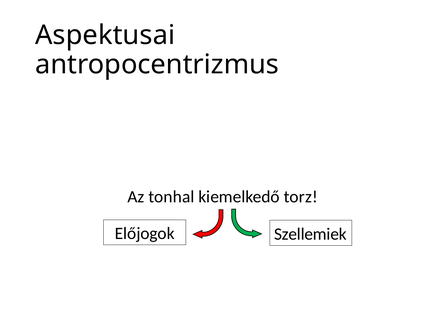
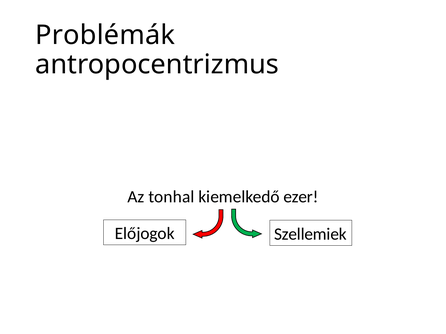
Aspektusai: Aspektusai -> Problémák (105, 35)
torz: torz -> ezer (301, 197)
